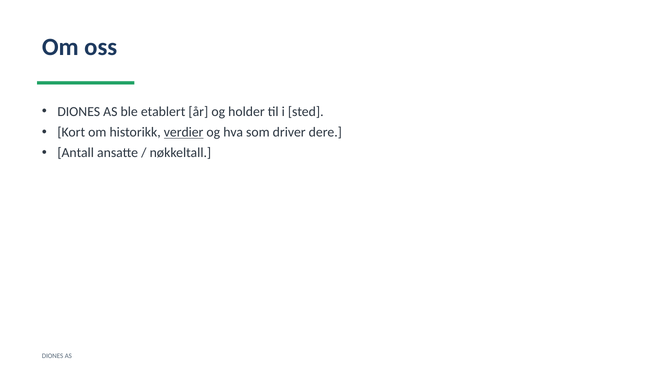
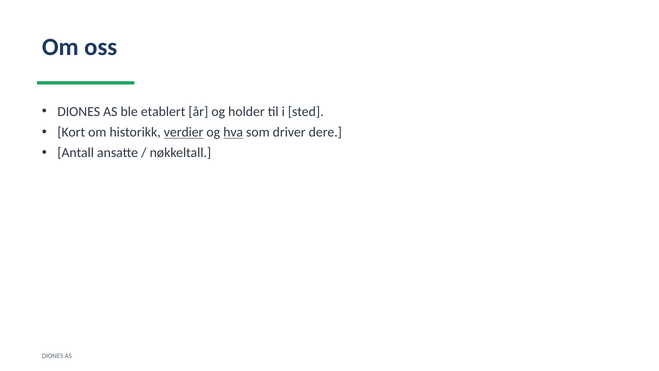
hva underline: none -> present (233, 132)
